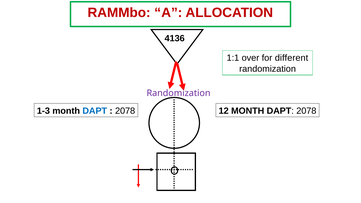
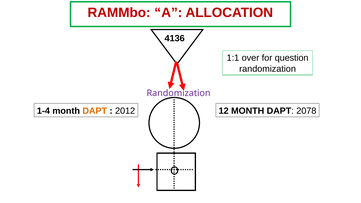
different: different -> question (292, 58)
1-3: 1-3 -> 1-4 (43, 111)
DAPT colour: blue -> orange (95, 111)
2078: 2078 -> 2012 (125, 111)
